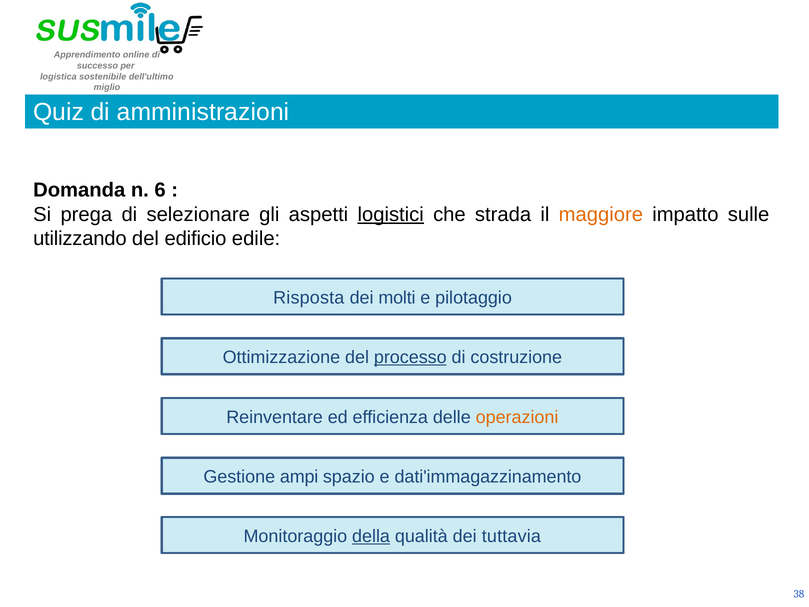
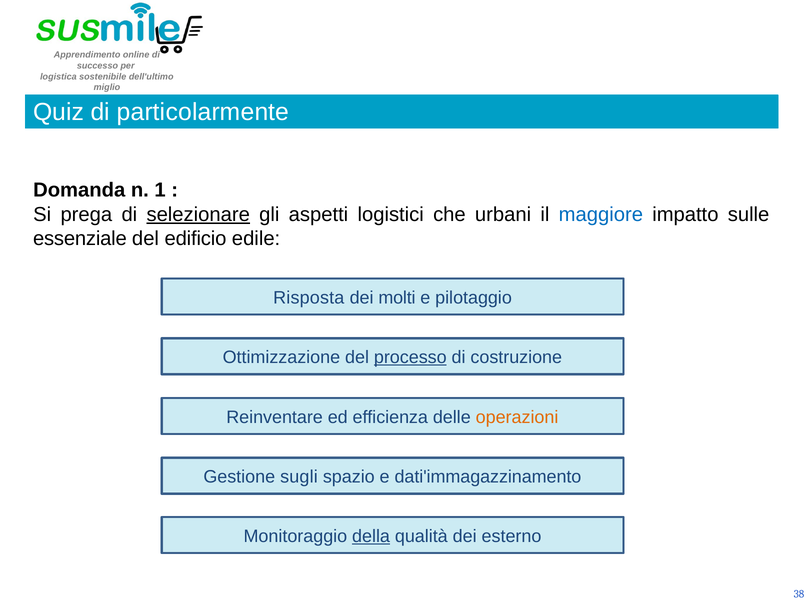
amministrazioni: amministrazioni -> particolarmente (203, 112)
6: 6 -> 1 (160, 190)
selezionare underline: none -> present (198, 214)
logistici underline: present -> none (391, 214)
strada: strada -> urbani (503, 214)
maggiore colour: orange -> blue (601, 214)
utilizzando: utilizzando -> essenziale (80, 239)
ampi: ampi -> sugli (299, 477)
tuttavia: tuttavia -> esterno (512, 536)
